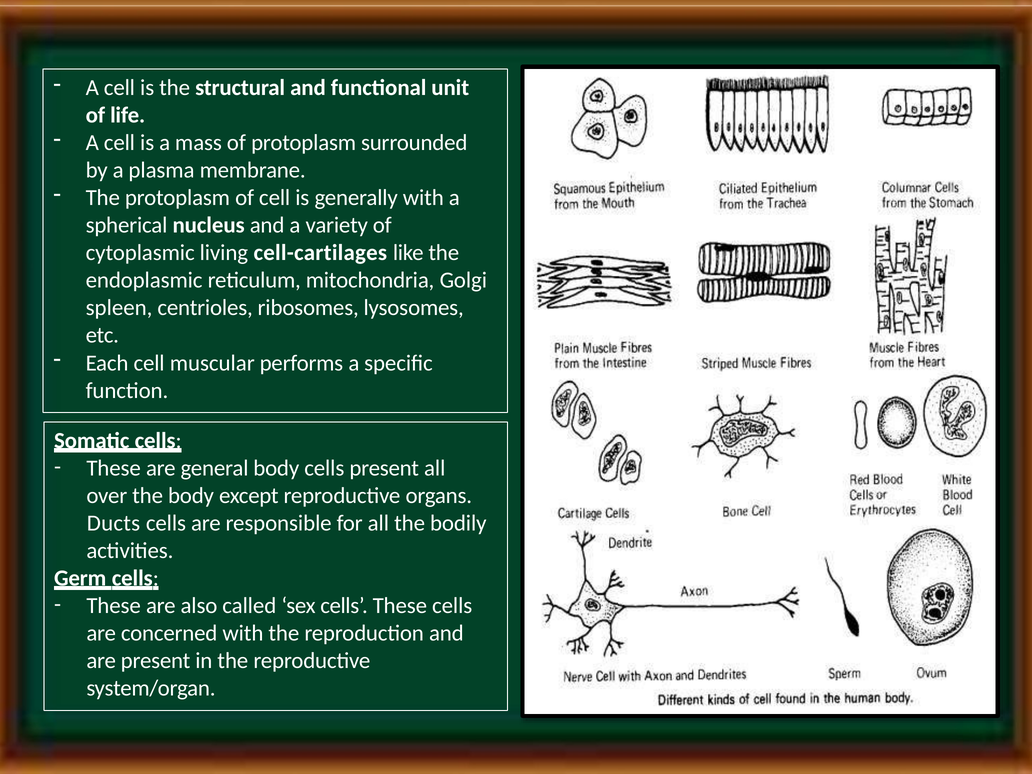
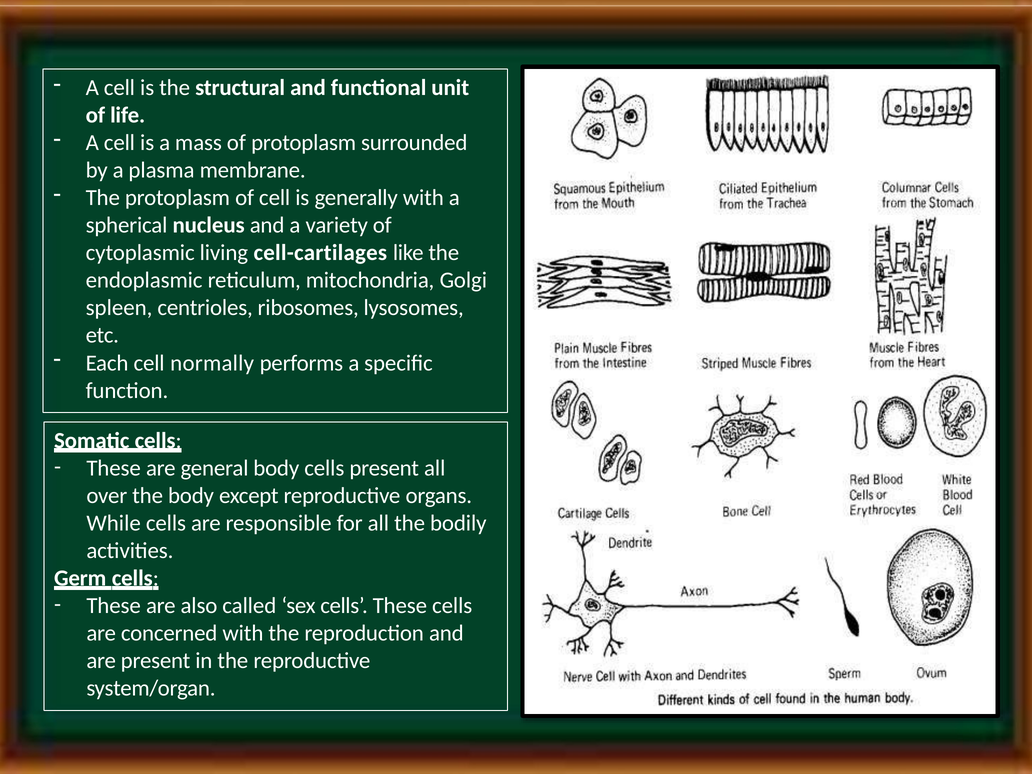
muscular: muscular -> normally (212, 363)
Ducts: Ducts -> While (114, 523)
